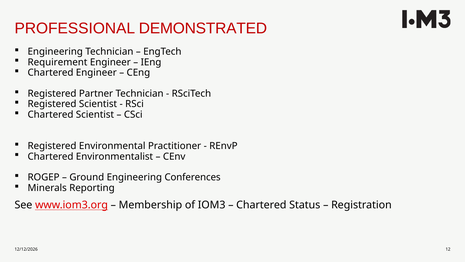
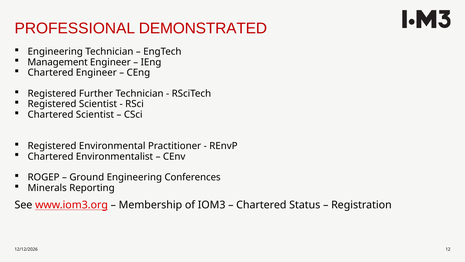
Requirement: Requirement -> Management (58, 62)
Partner: Partner -> Further (96, 93)
